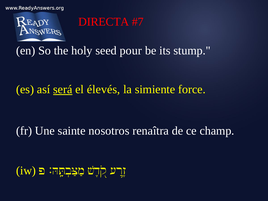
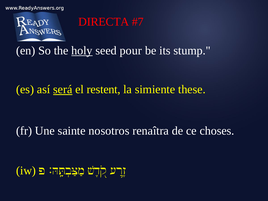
holy underline: none -> present (82, 51)
élevés: élevés -> restent (104, 89)
force: force -> these (192, 89)
champ: champ -> choses (217, 131)
